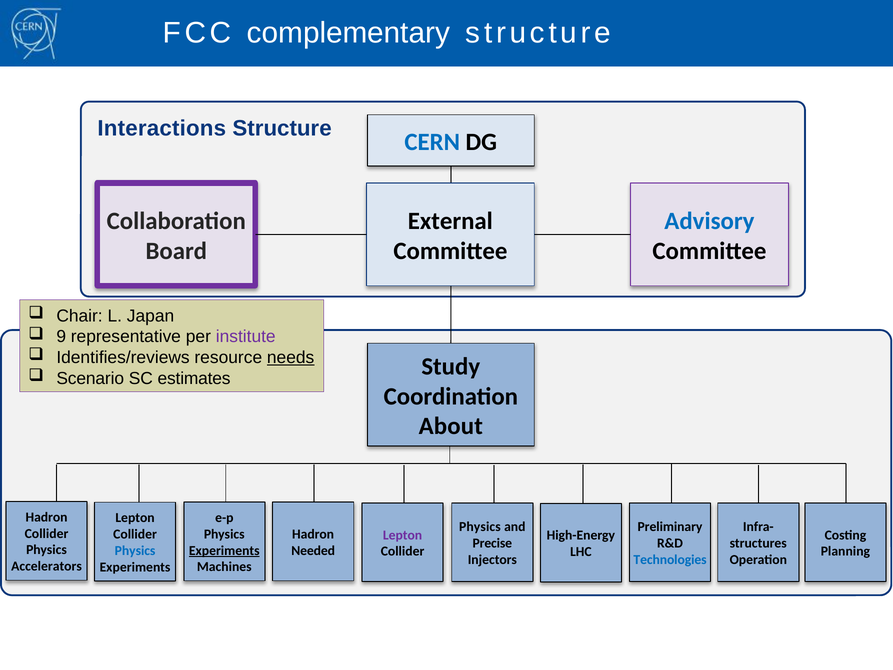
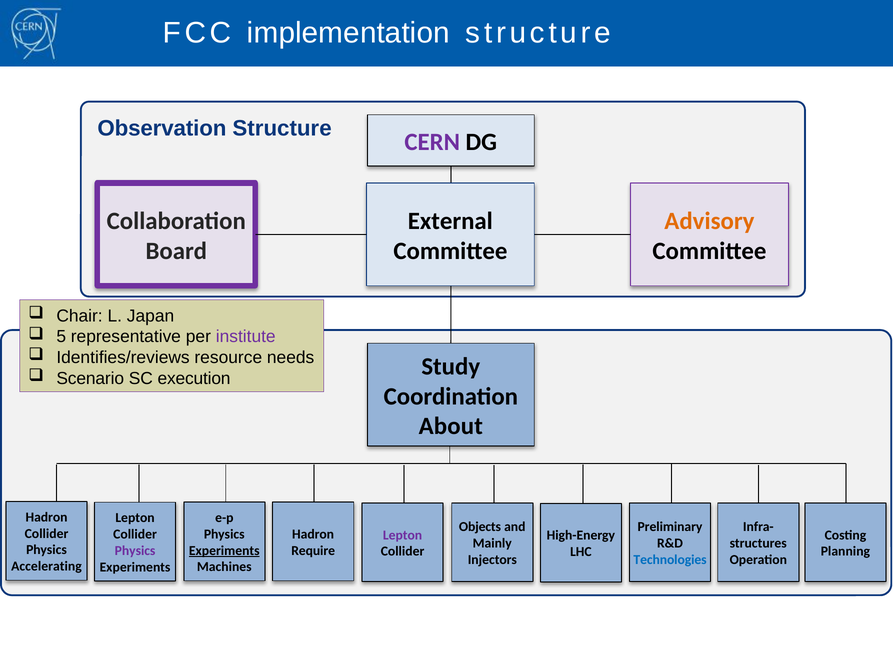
complementary: complementary -> implementation (348, 33)
Interactions: Interactions -> Observation (162, 128)
CERN colour: blue -> purple (432, 142)
Advisory colour: blue -> orange (709, 221)
9: 9 -> 5 (61, 337)
needs underline: present -> none (291, 357)
estimates: estimates -> execution (194, 378)
Physics: Physics -> Objects (480, 527)
Precise: Precise -> Mainly (492, 543)
Needed: Needed -> Require (313, 550)
Physics colour: blue -> purple (135, 551)
Accelerators: Accelerators -> Accelerating (46, 566)
